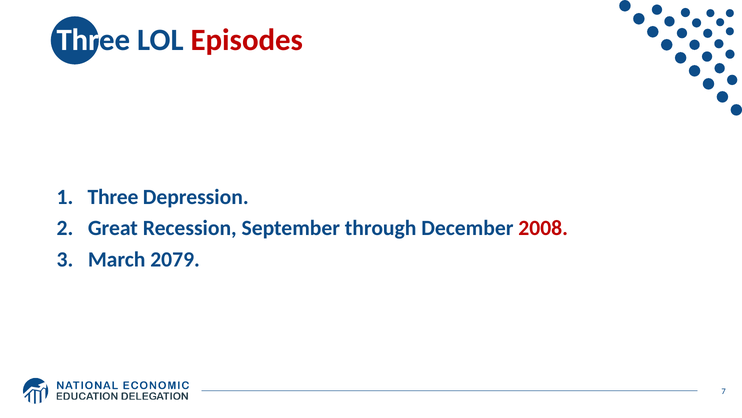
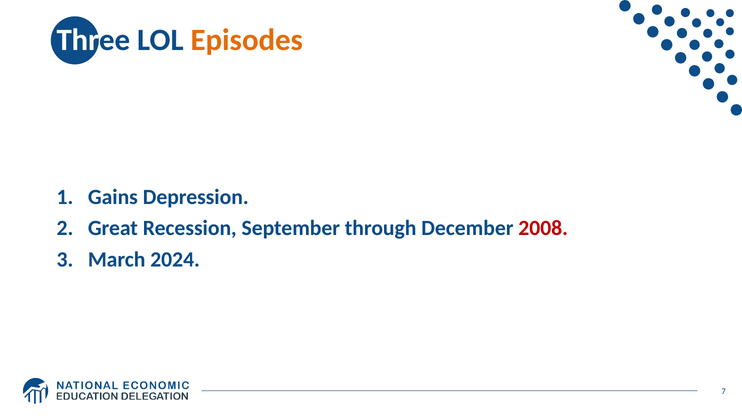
Episodes colour: red -> orange (247, 40)
Three: Three -> Gains (113, 197)
2079: 2079 -> 2024 (175, 259)
